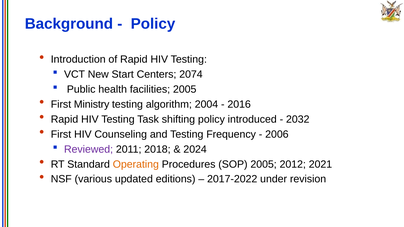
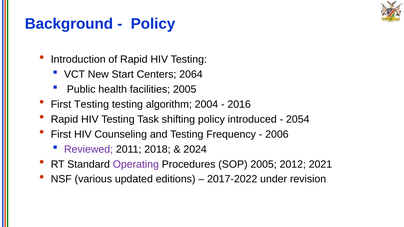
2074: 2074 -> 2064 (191, 74)
First Ministry: Ministry -> Testing (92, 104)
2032: 2032 -> 2054 (298, 119)
Operating colour: orange -> purple (136, 164)
